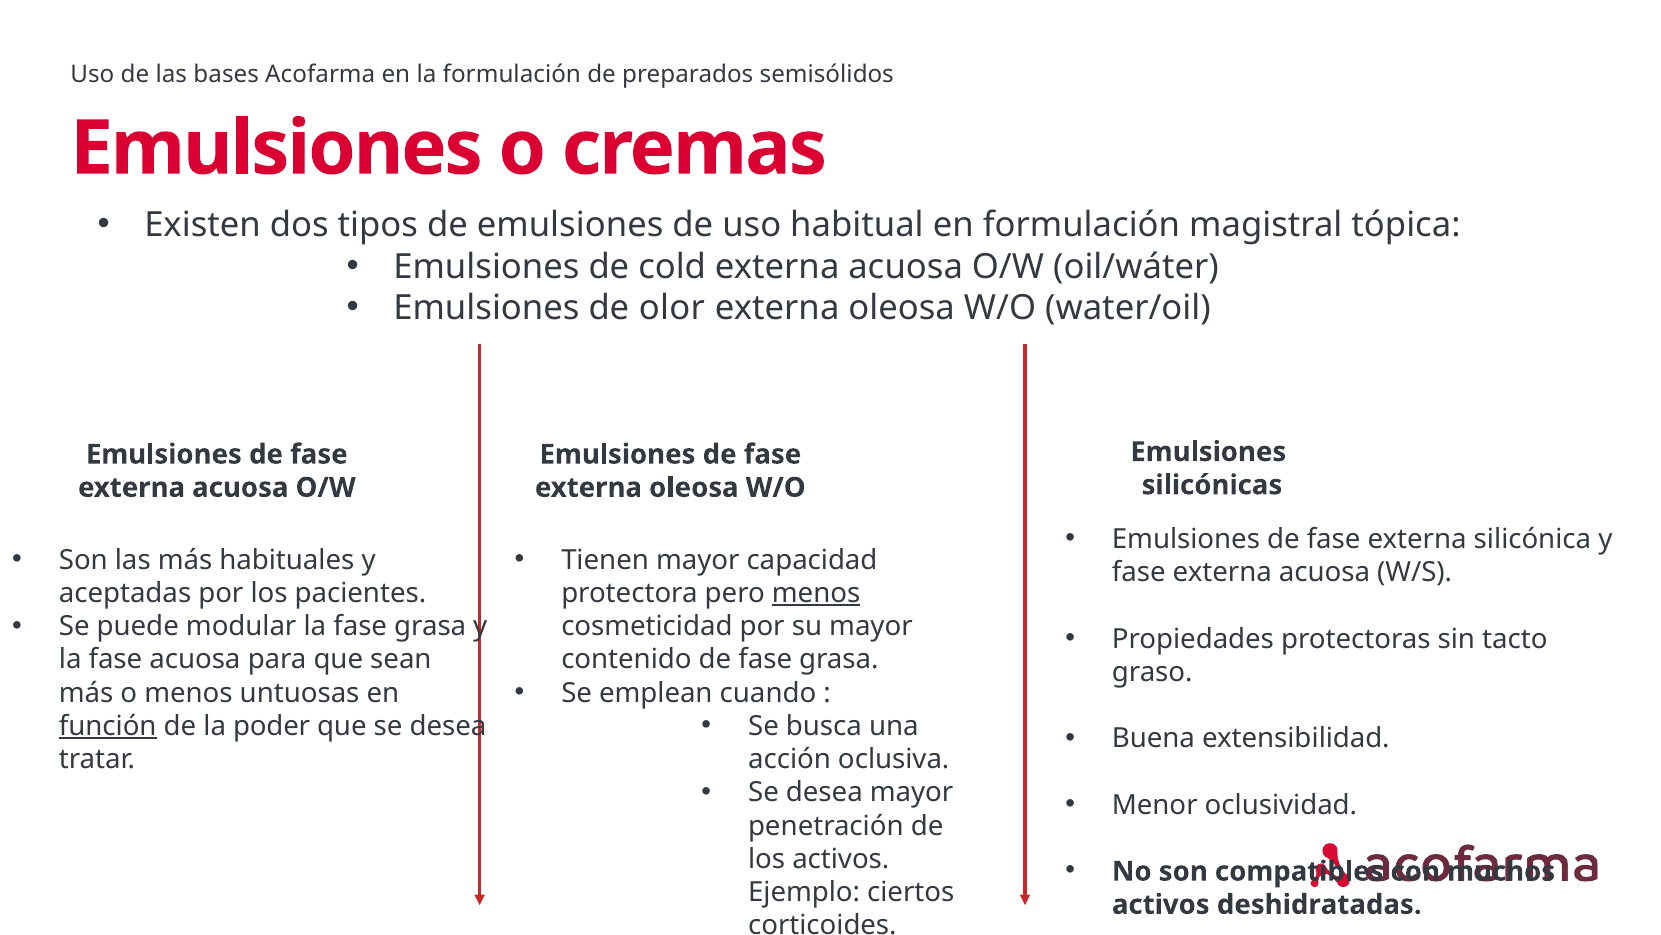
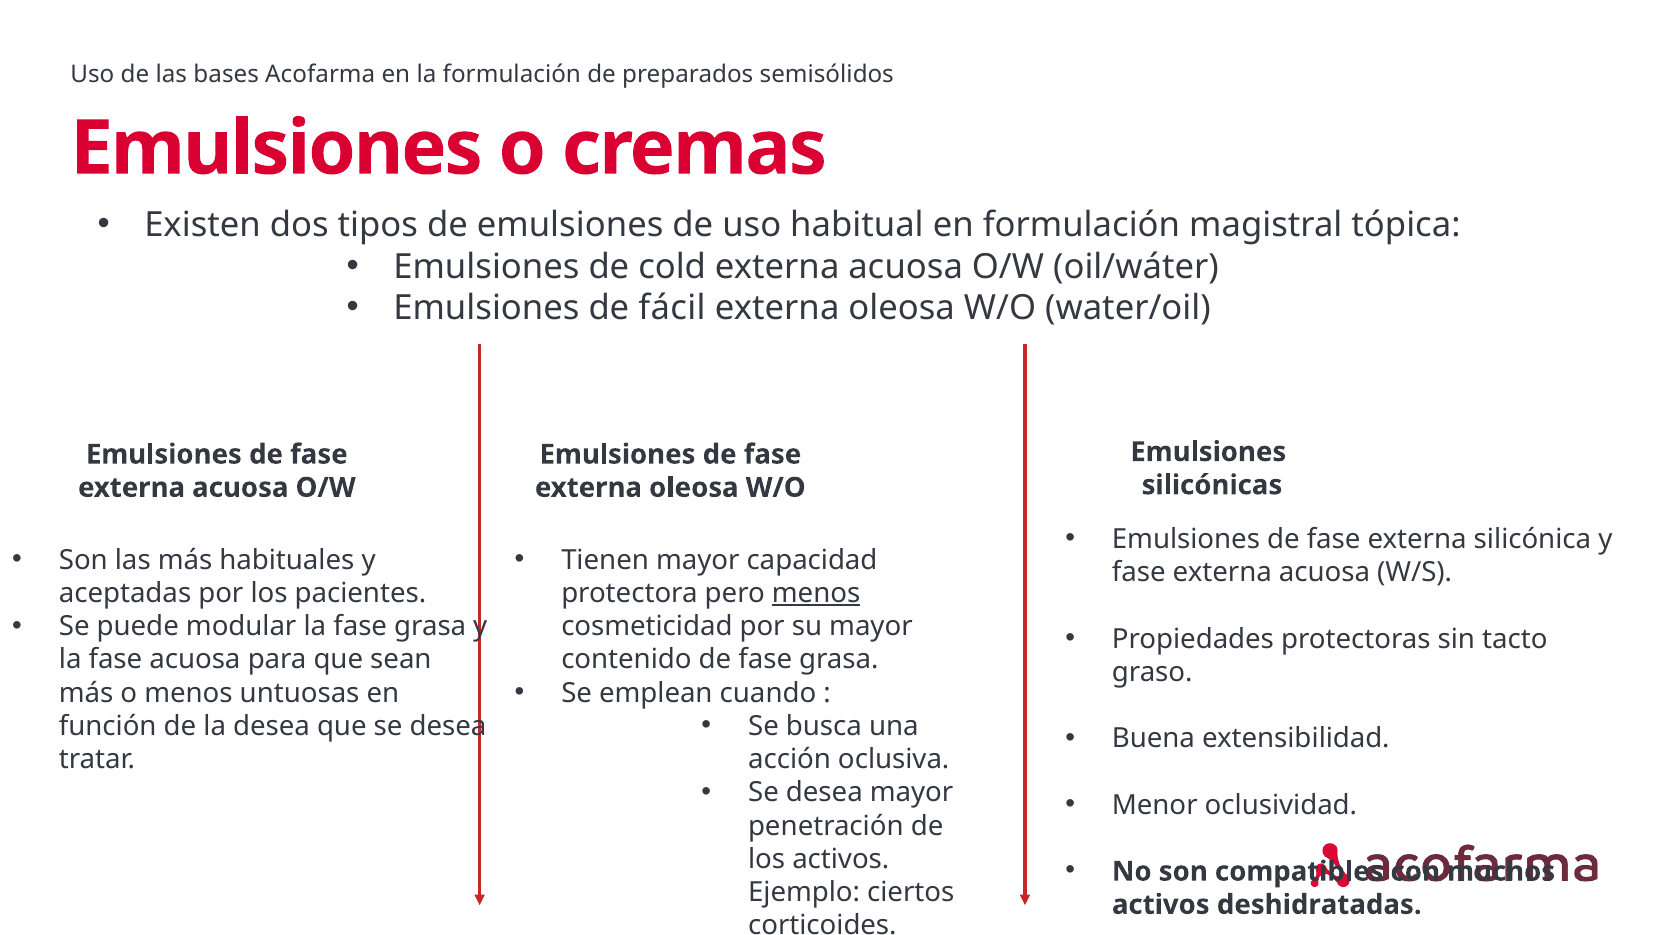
olor: olor -> fácil (672, 308)
función underline: present -> none (108, 726)
la poder: poder -> desea (272, 726)
